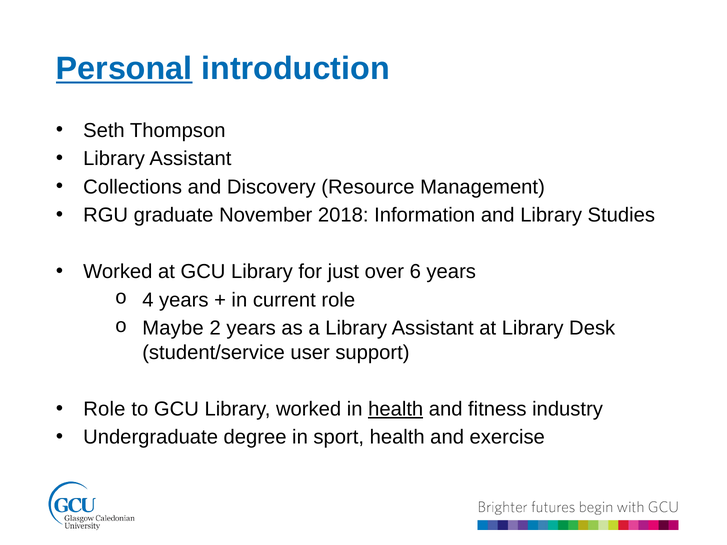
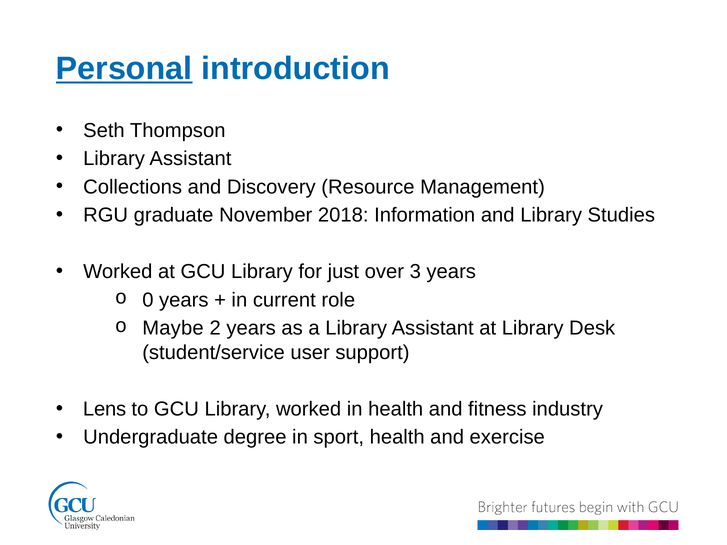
6: 6 -> 3 (415, 272)
4: 4 -> 0 (148, 300)
Role: Role -> Lens (105, 409)
health underline: present -> none (396, 409)
